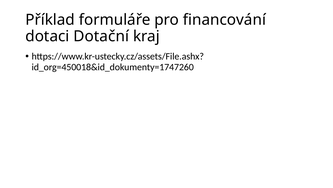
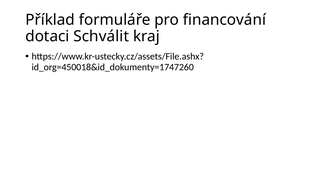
Dotační: Dotační -> Schválit (101, 36)
